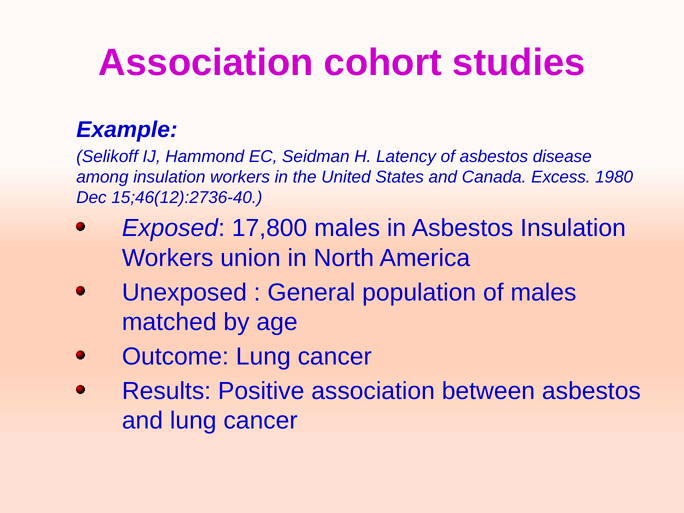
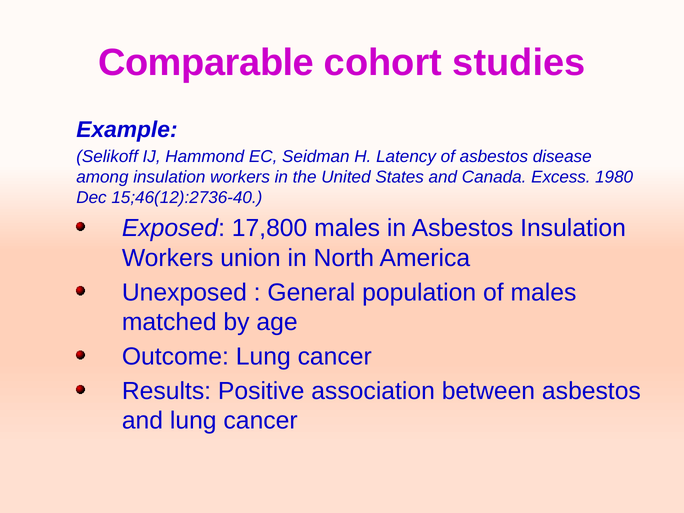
Association: Association -> Comparable (206, 63)
